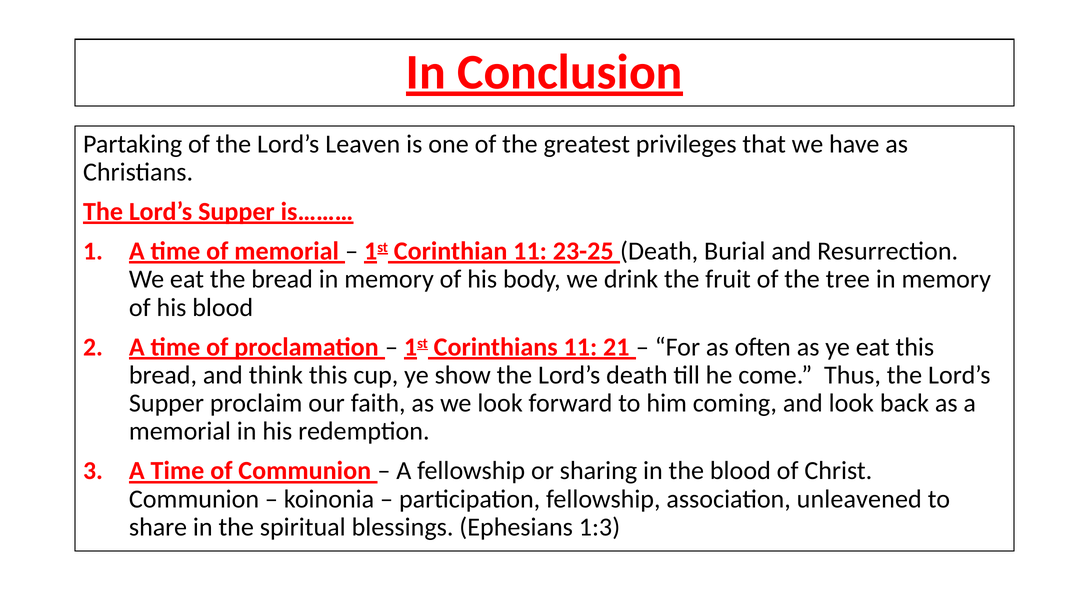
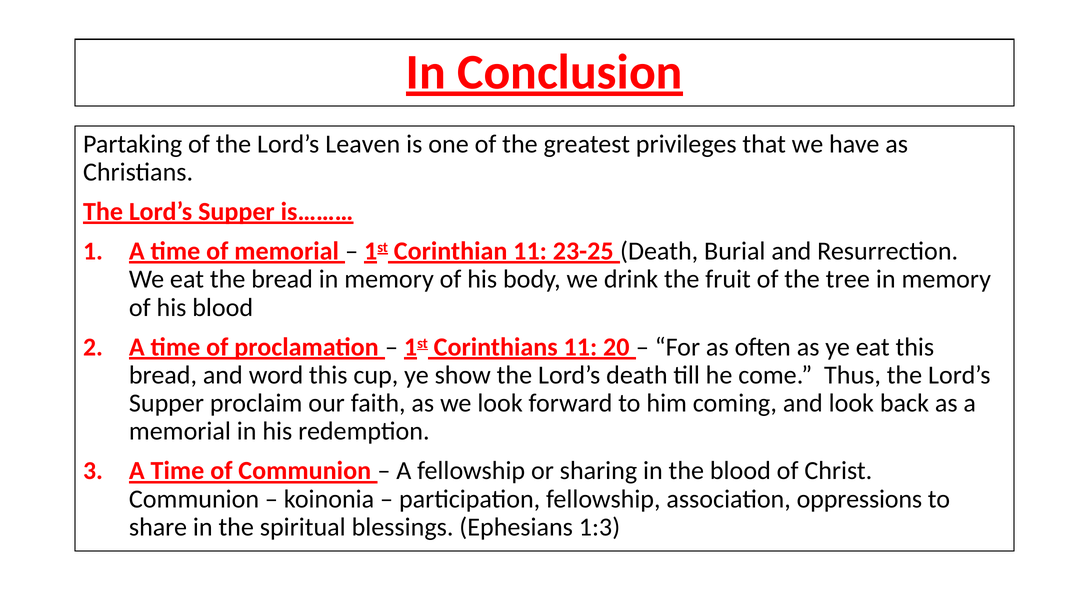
21: 21 -> 20 (616, 347)
think: think -> word (276, 375)
unleavened: unleavened -> oppressions (859, 499)
